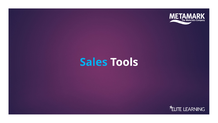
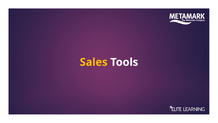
Sales colour: light blue -> yellow (94, 62)
